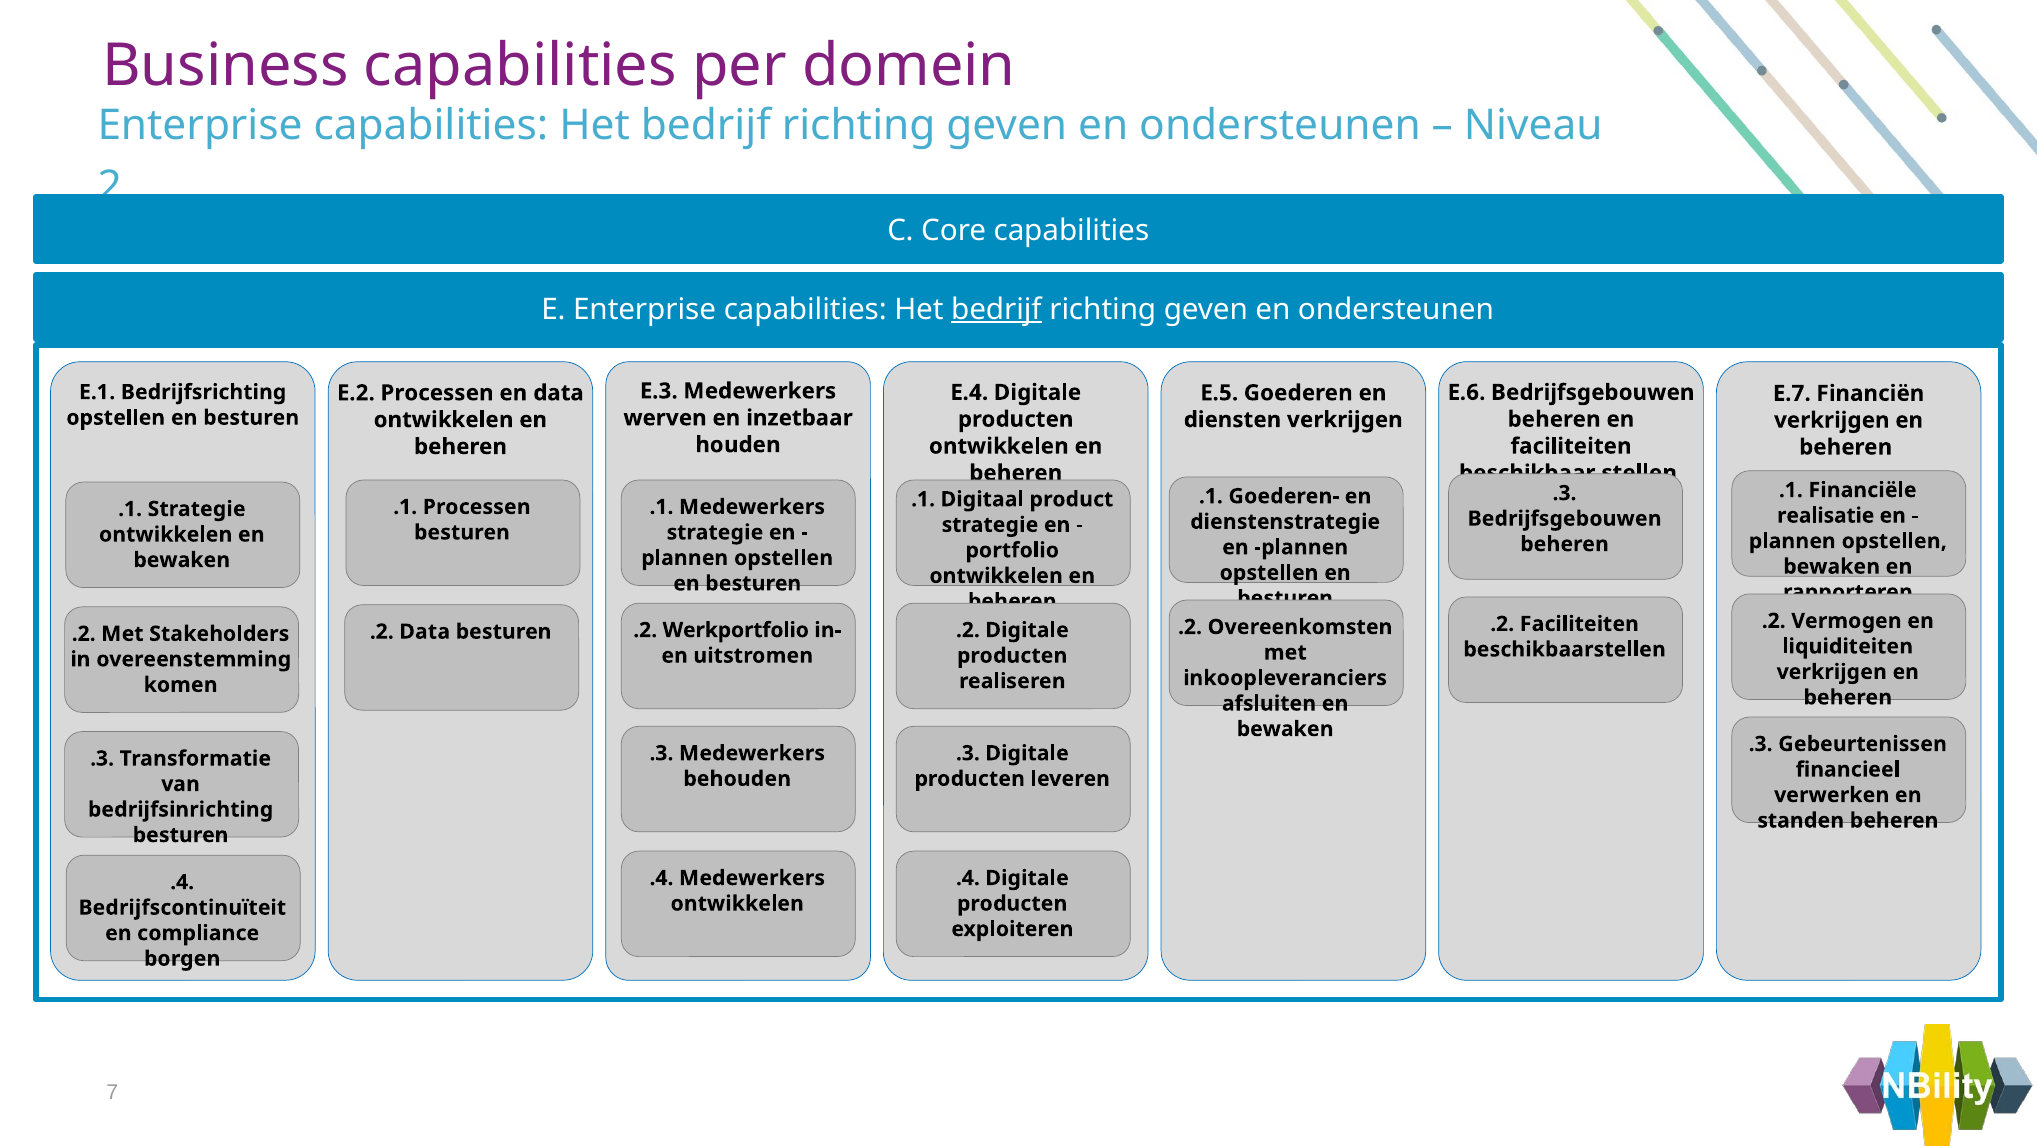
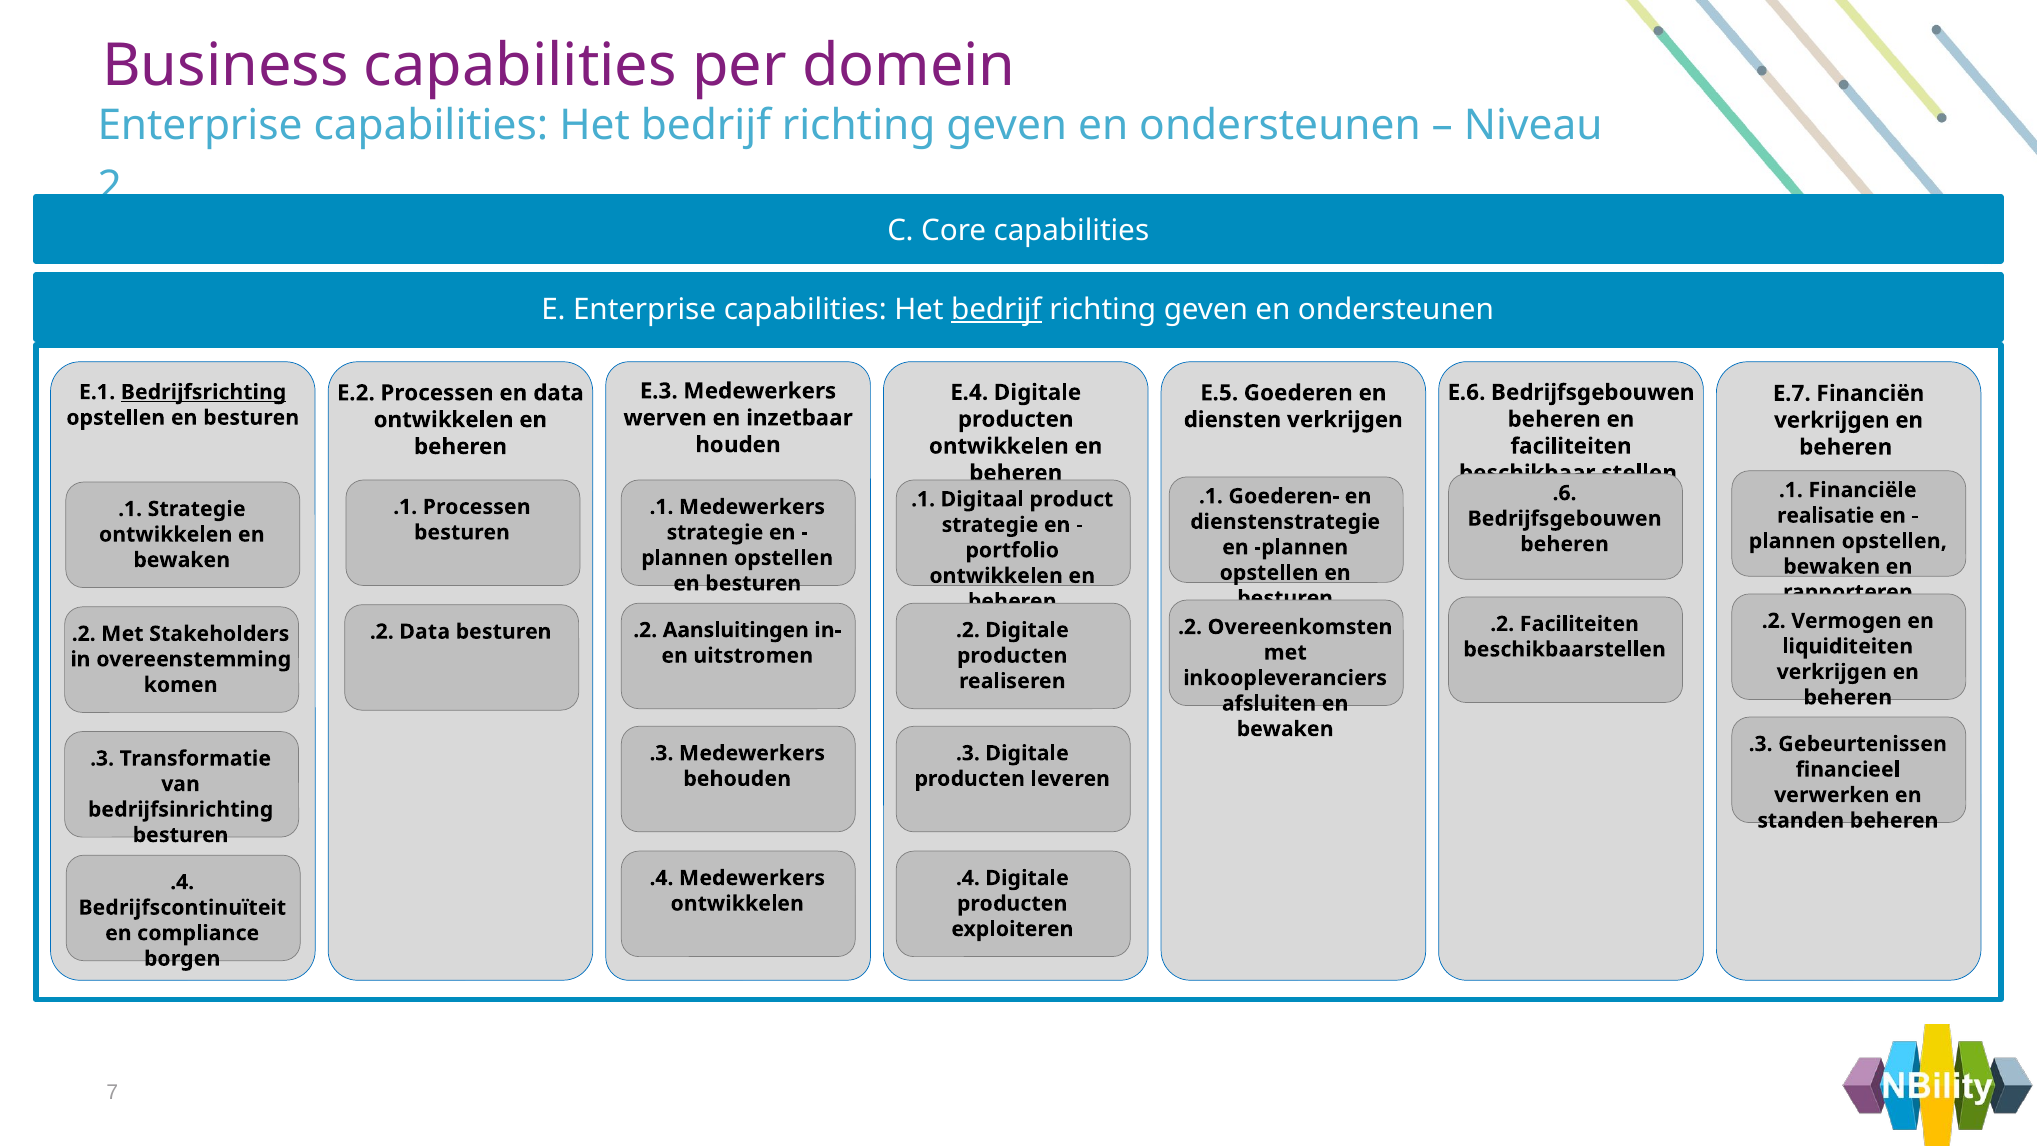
Bedrijfsrichting underline: none -> present (204, 392)
.3: .3 -> .6 (1565, 493)
Werkportfolio: Werkportfolio -> Aansluitingen (736, 630)
